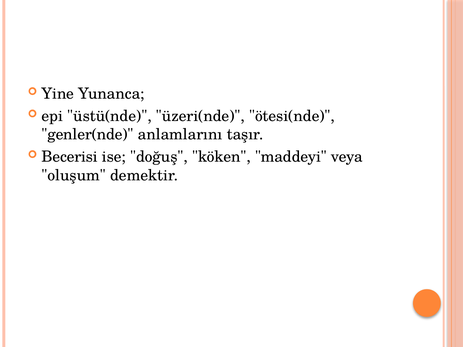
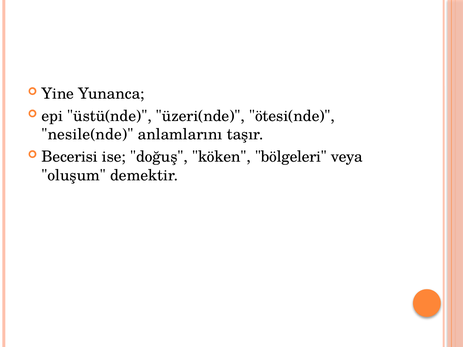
genler(nde: genler(nde -> nesile(nde (87, 135)
maddeyi: maddeyi -> bölgeleri (291, 157)
